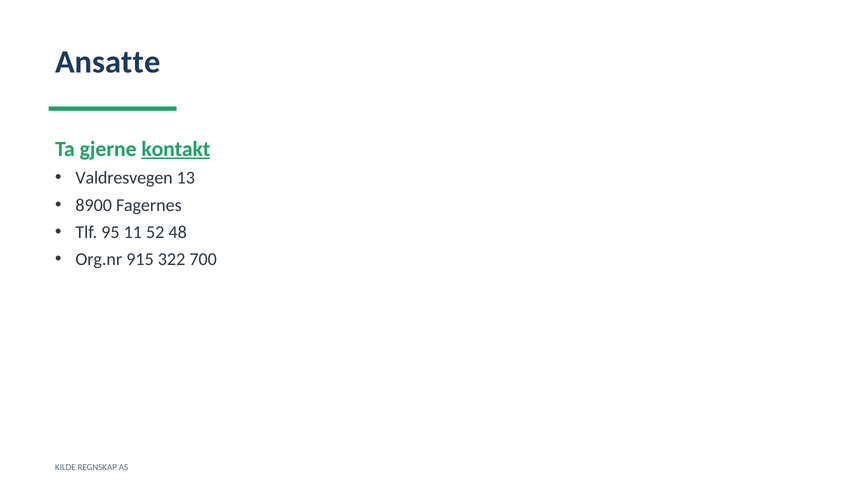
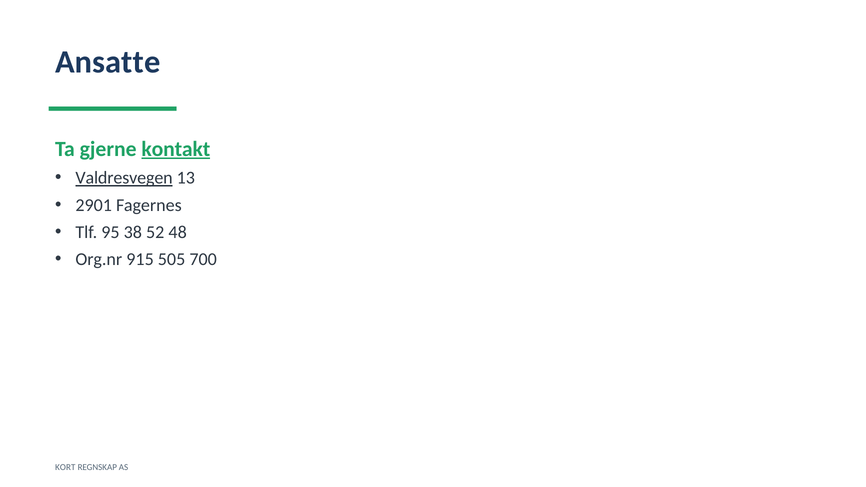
Valdresvegen underline: none -> present (124, 178)
8900: 8900 -> 2901 (94, 205)
11: 11 -> 38 (133, 232)
322: 322 -> 505 (172, 259)
KILDE: KILDE -> KORT (65, 467)
